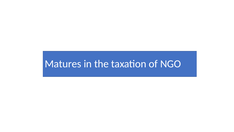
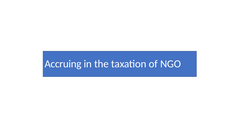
Matures: Matures -> Accruing (63, 64)
